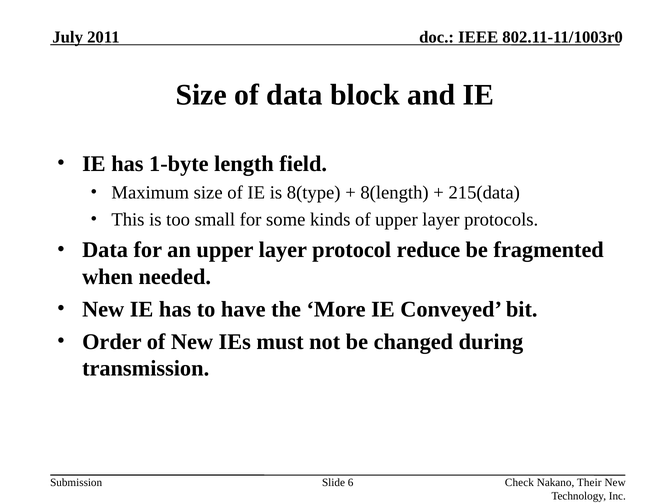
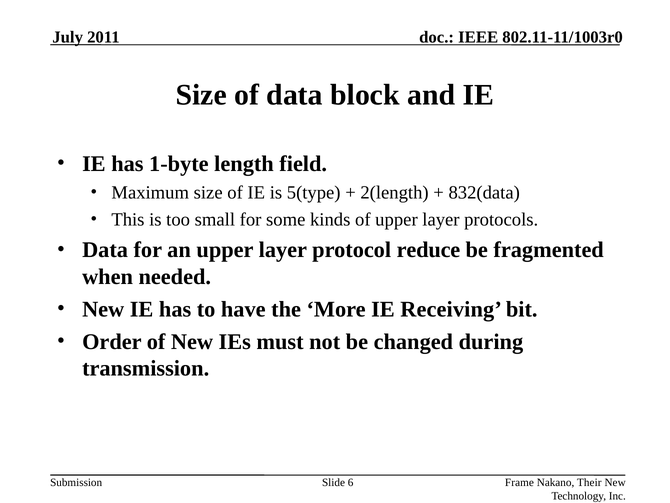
8(type: 8(type -> 5(type (314, 192)
8(length: 8(length -> 2(length (395, 192)
215(data: 215(data -> 832(data (484, 192)
Conveyed: Conveyed -> Receiving (451, 309)
Check: Check -> Frame (519, 482)
